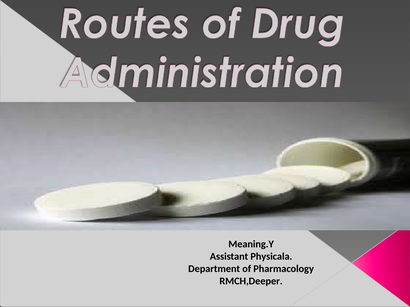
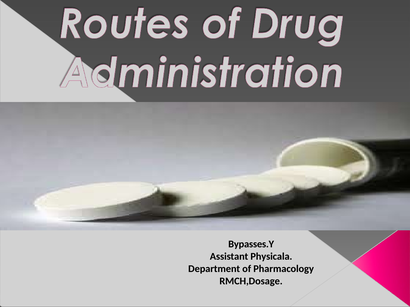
Meaning.Y: Meaning.Y -> Bypasses.Y (251, 245)
RMCH,Deeper: RMCH,Deeper -> RMCH,Dosage (251, 282)
